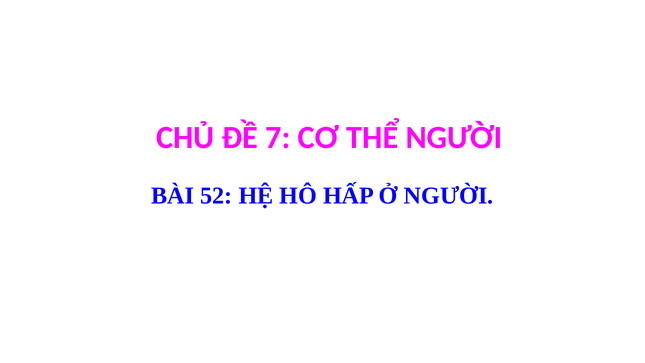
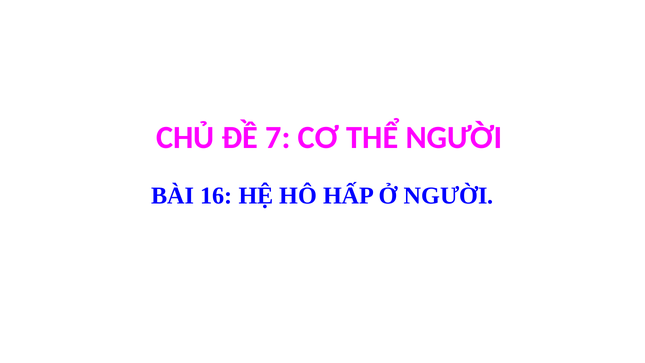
52: 52 -> 16 (216, 196)
